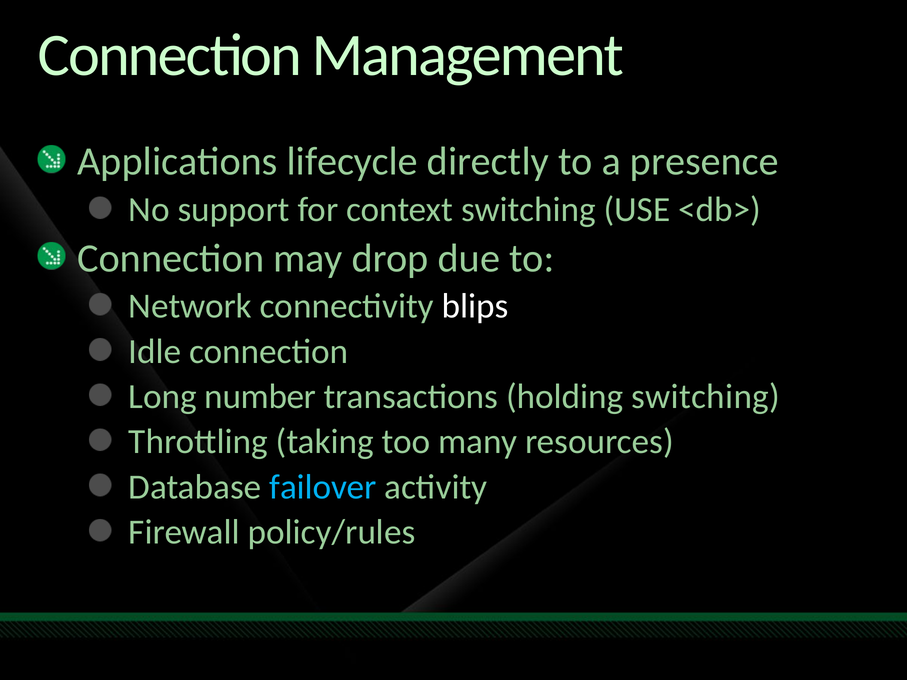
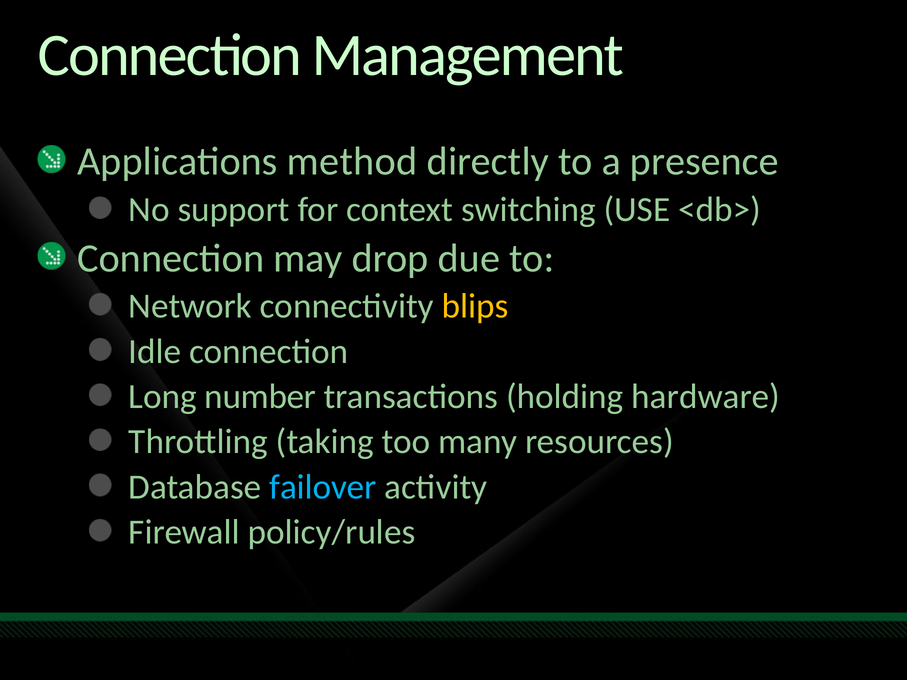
lifecycle: lifecycle -> method (352, 162)
blips colour: white -> yellow (475, 306)
holding switching: switching -> hardware (706, 397)
